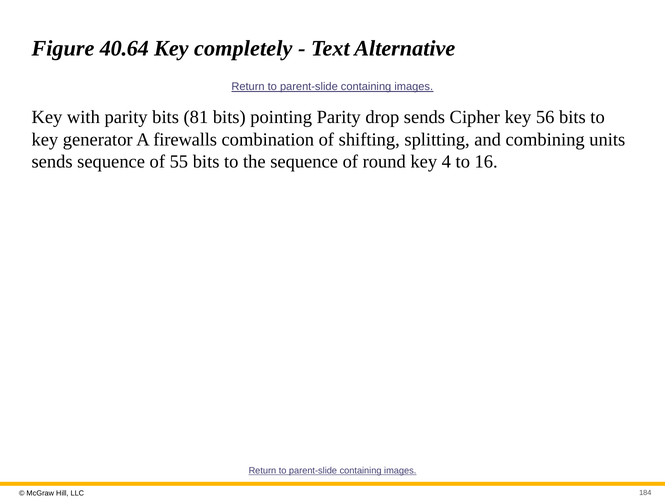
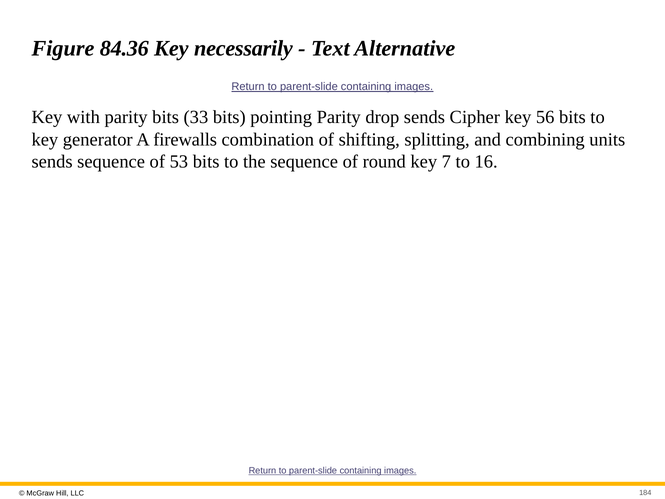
40.64: 40.64 -> 84.36 (124, 48)
completely: completely -> necessarily (243, 48)
81: 81 -> 33 (196, 117)
55: 55 -> 53 (179, 162)
4: 4 -> 7 (446, 162)
